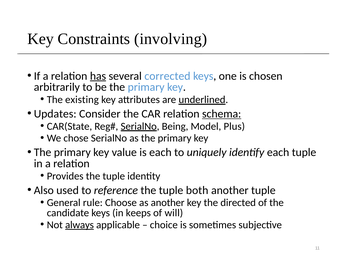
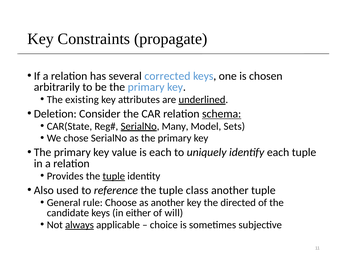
involving: involving -> propagate (171, 39)
has underline: present -> none (98, 76)
Updates: Updates -> Deletion (55, 114)
Being: Being -> Many (175, 126)
Plus: Plus -> Sets (234, 126)
tuple underline: none -> present (114, 176)
both: both -> class (197, 190)
keeps: keeps -> either (138, 213)
